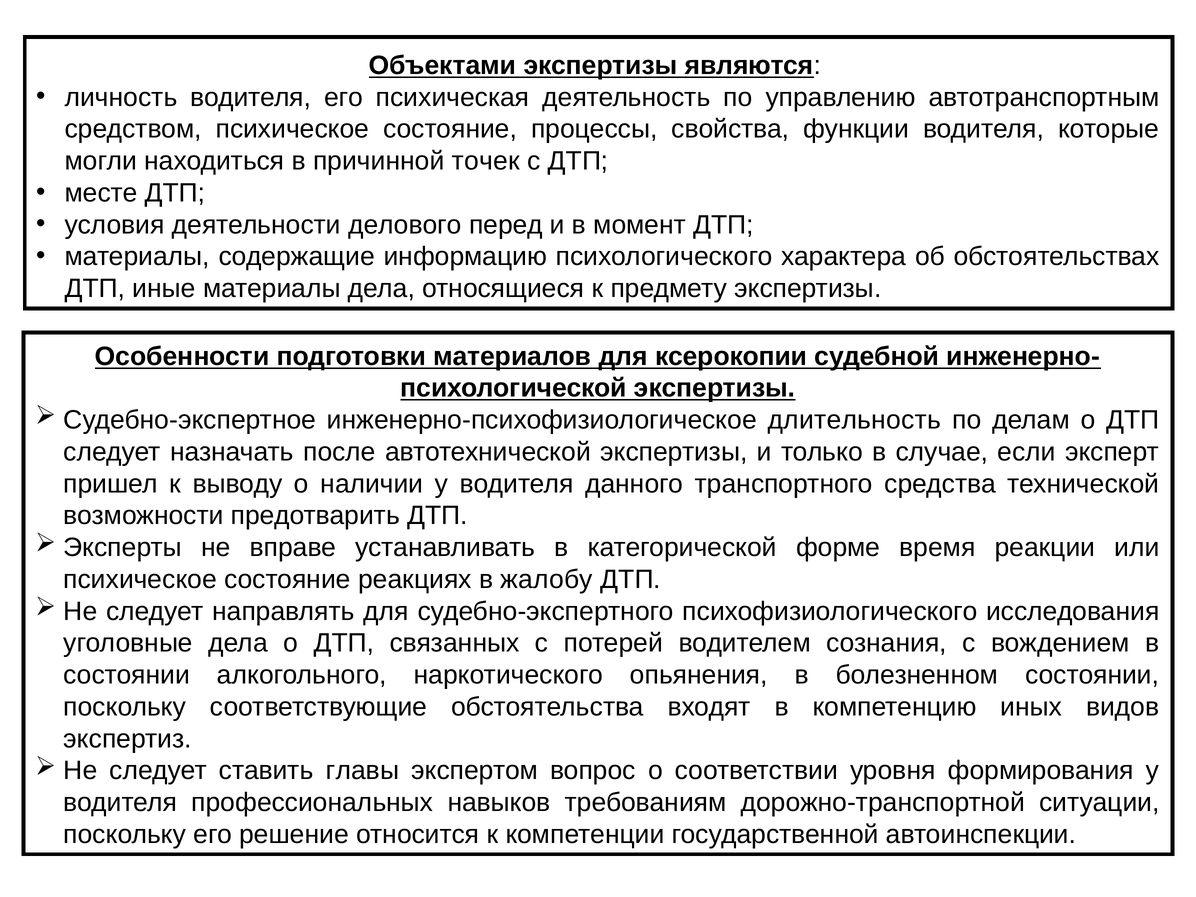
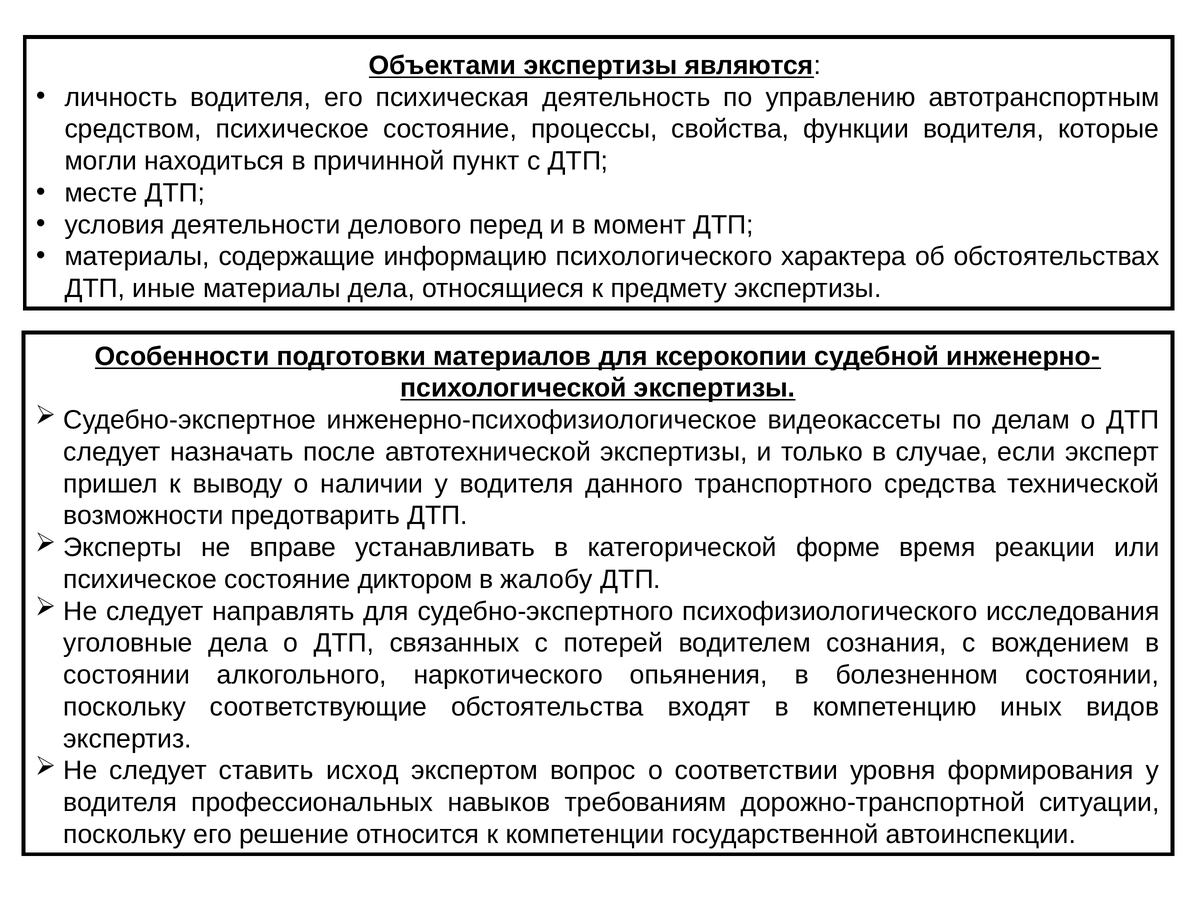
точек: точек -> пункт (486, 161)
длительность: длительность -> видеокассеты (854, 420)
реакциях: реакциях -> диктором (415, 579)
главы: главы -> исход (362, 771)
